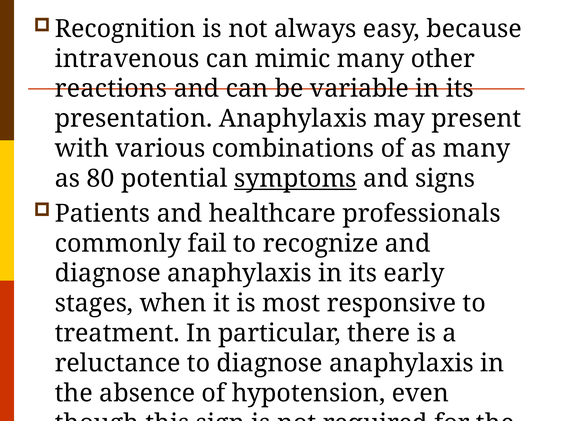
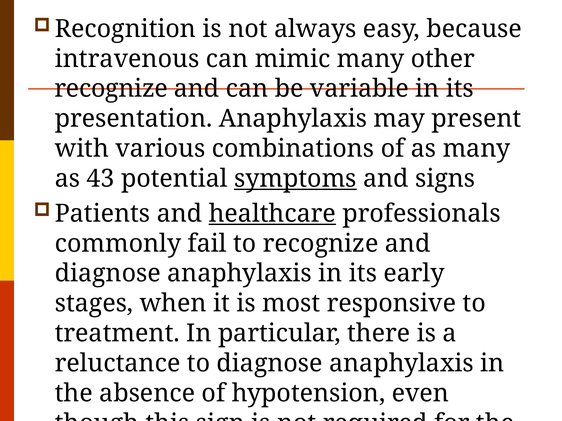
reactions: reactions -> recognize (111, 89)
80: 80 -> 43 (101, 179)
healthcare underline: none -> present (272, 214)
